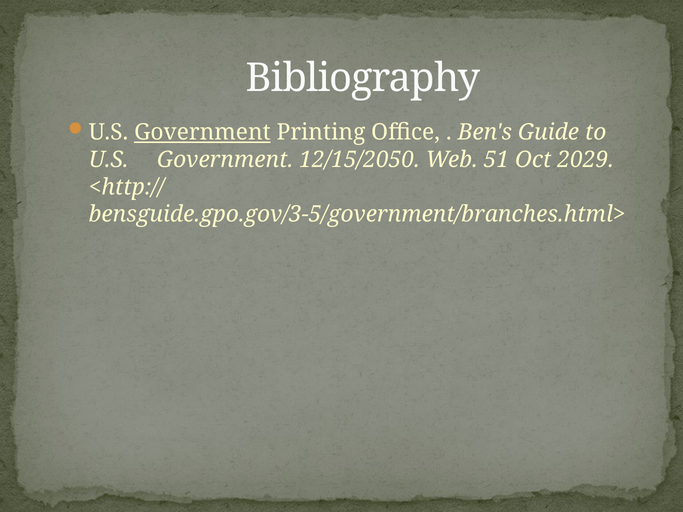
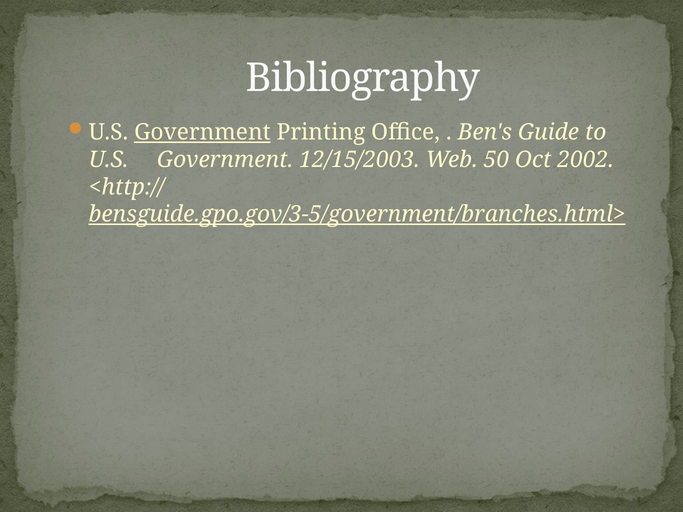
12/15/2050: 12/15/2050 -> 12/15/2003 (359, 160)
51: 51 -> 50 (496, 160)
2029: 2029 -> 2002 (586, 160)
bensguide.gpo.gov/3-5/government/branches.html> underline: none -> present (357, 214)
